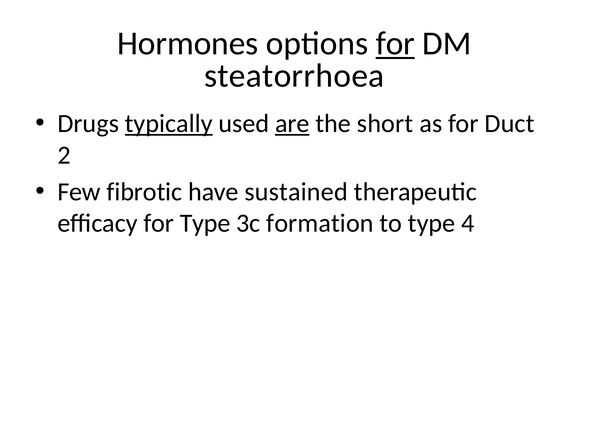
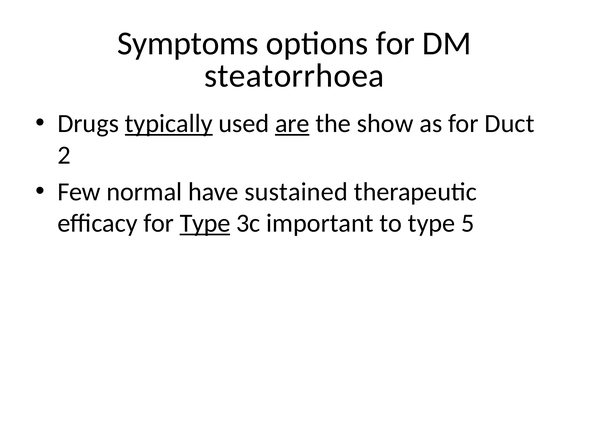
Hormones: Hormones -> Symptoms (188, 43)
for underline: present -> none (395, 43)
short: short -> show (385, 124)
fibrotic: fibrotic -> normal (144, 192)
Type underline: none -> present (205, 223)
formation: formation -> important (320, 223)
4: 4 -> 5 (468, 223)
